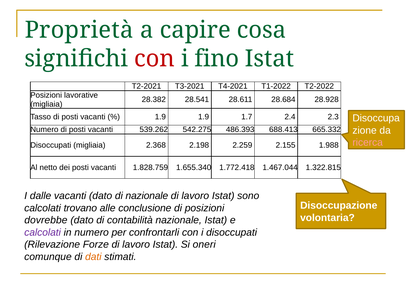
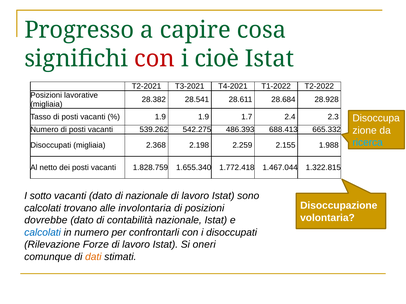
Proprietà: Proprietà -> Progresso (79, 30)
fino: fino -> cioè (217, 59)
ricerca colour: pink -> light blue (368, 143)
dalle: dalle -> sotto (41, 196)
conclusione: conclusione -> involontaria (145, 208)
calcolati colour: purple -> blue (43, 233)
